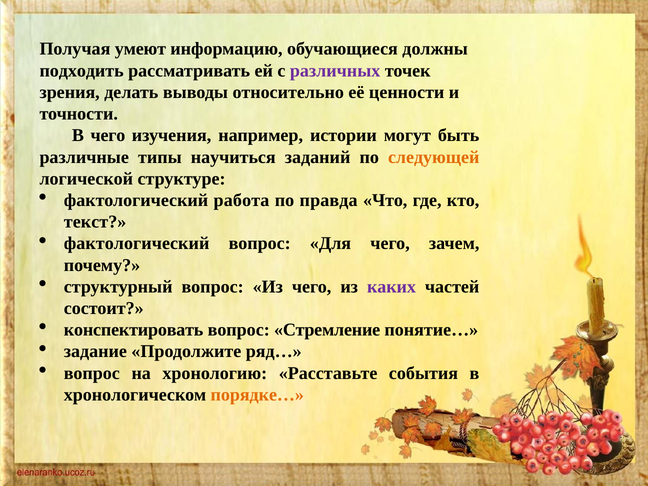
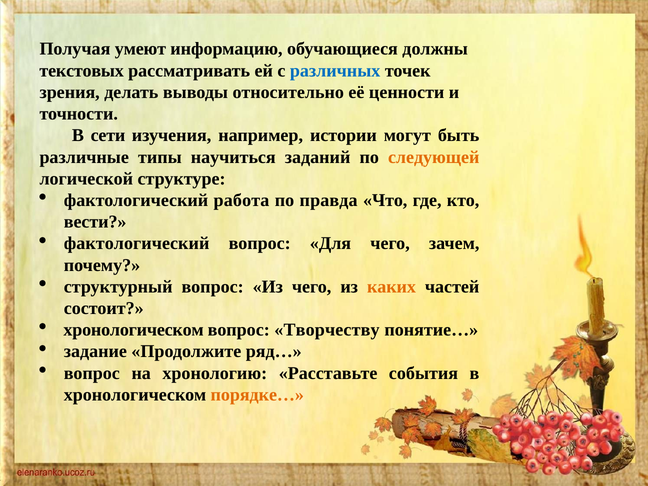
подходить: подходить -> текстовых (82, 71)
различных colour: purple -> blue (335, 71)
В чего: чего -> сети (108, 135)
текст: текст -> вести (95, 222)
каких colour: purple -> orange (391, 287)
конспектировать: конспектировать -> хронологическом (134, 330)
Стремление: Стремление -> Творчеству (327, 330)
